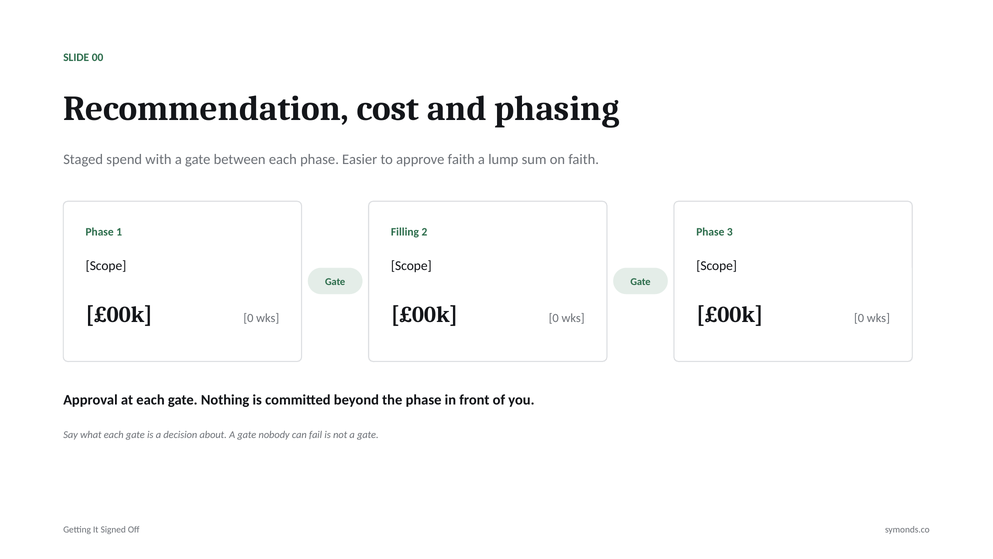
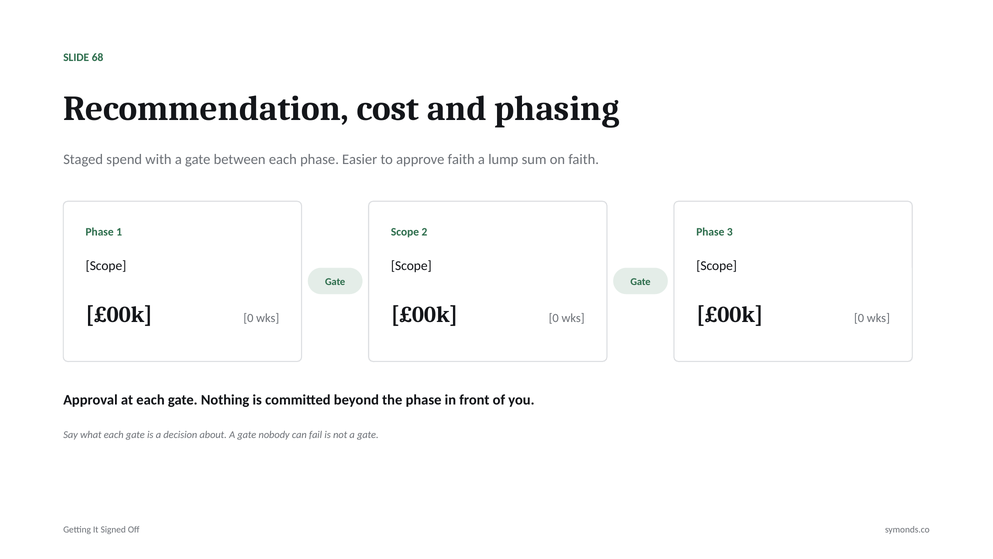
00: 00 -> 68 (98, 57)
Filling: Filling -> Scope (405, 232)
